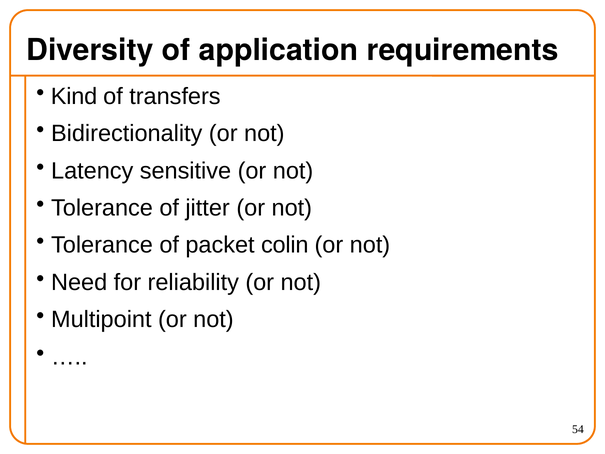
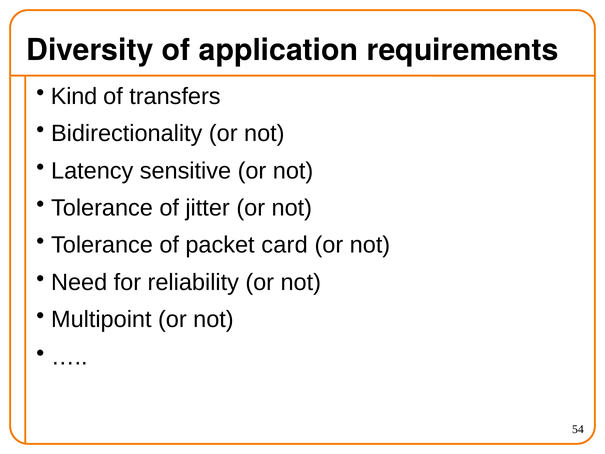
colin: colin -> card (285, 245)
